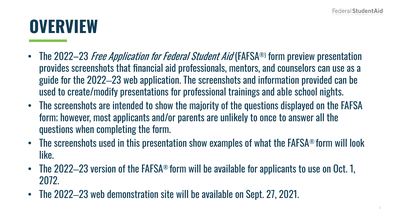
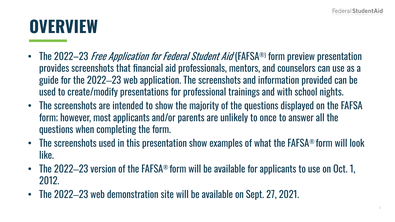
able: able -> with (285, 92)
2072: 2072 -> 2012 (49, 181)
